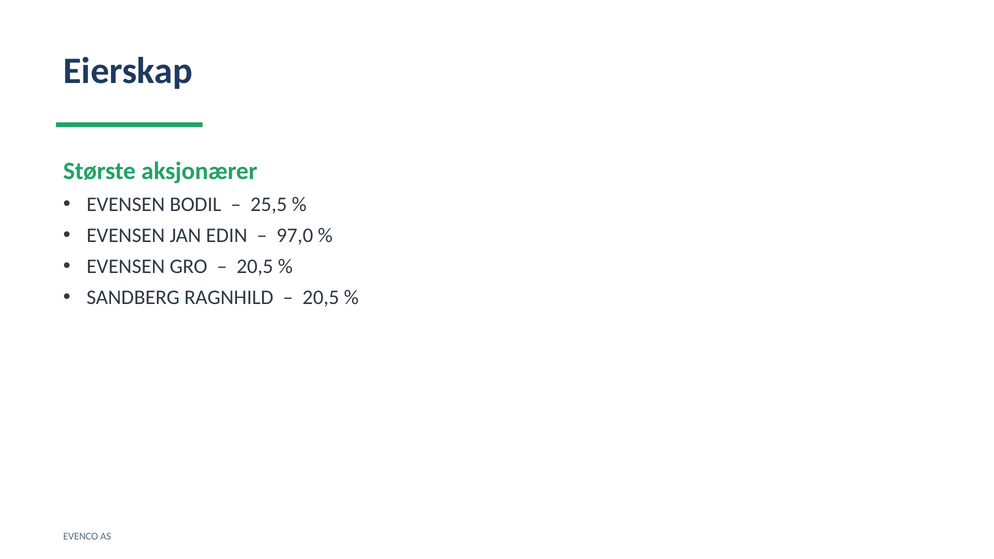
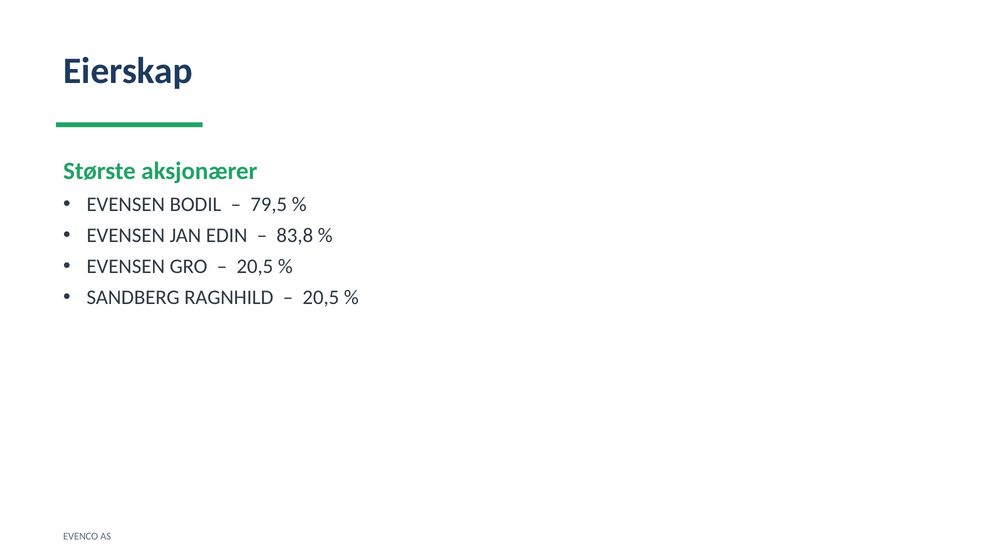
25,5: 25,5 -> 79,5 (269, 204)
97,0: 97,0 -> 83,8 (295, 235)
